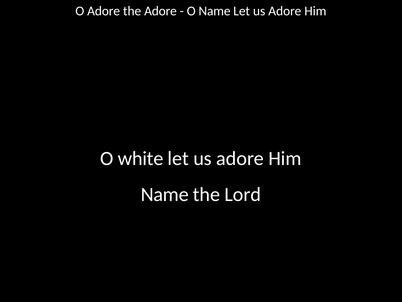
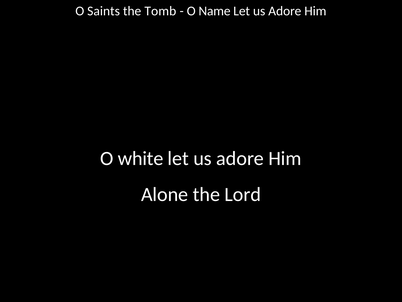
O Adore: Adore -> Saints (104, 11)
the Adore: Adore -> Tomb (160, 11)
Name: Name -> Alone (165, 194)
